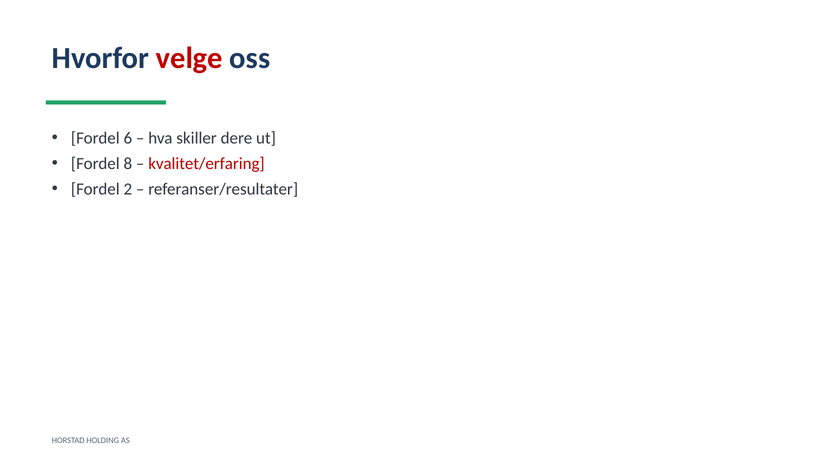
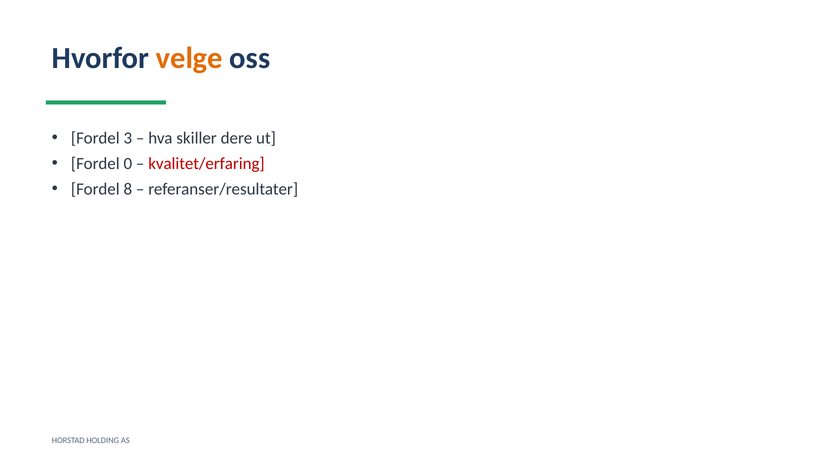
velge colour: red -> orange (189, 58)
6: 6 -> 3 (128, 138)
8: 8 -> 0 (128, 164)
2: 2 -> 8 (128, 189)
